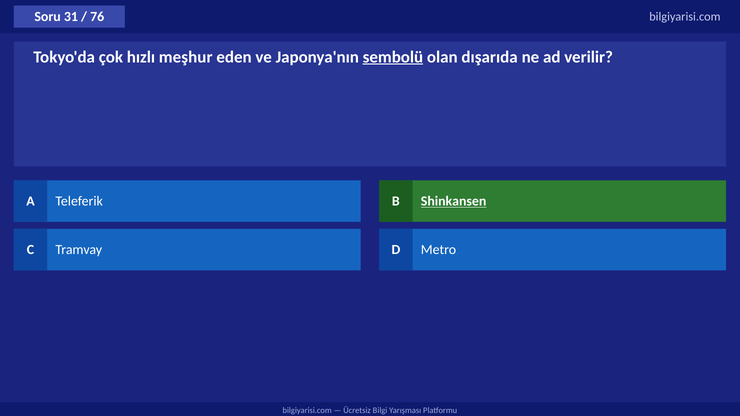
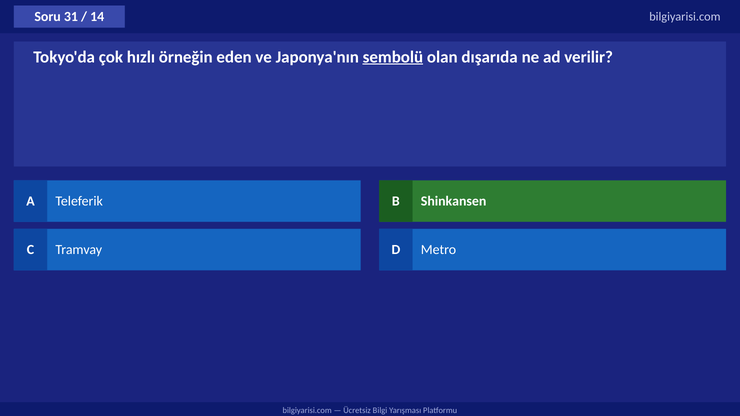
76: 76 -> 14 (97, 17)
meşhur: meşhur -> örneğin (186, 57)
Shinkansen underline: present -> none (454, 201)
